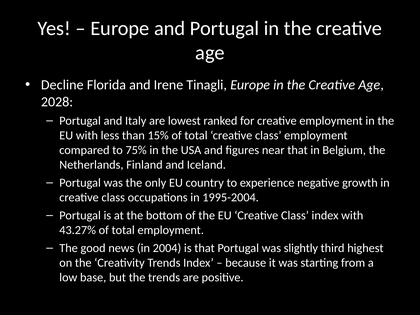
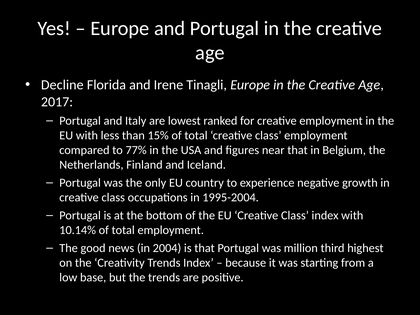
2028: 2028 -> 2017 (57, 102)
75%: 75% -> 77% (136, 150)
43.27%: 43.27% -> 10.14% (78, 230)
slightly: slightly -> million (301, 248)
